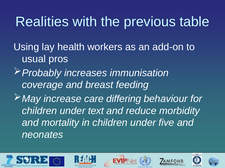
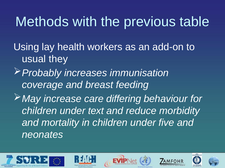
Realities: Realities -> Methods (42, 22)
pros: pros -> they (58, 59)
